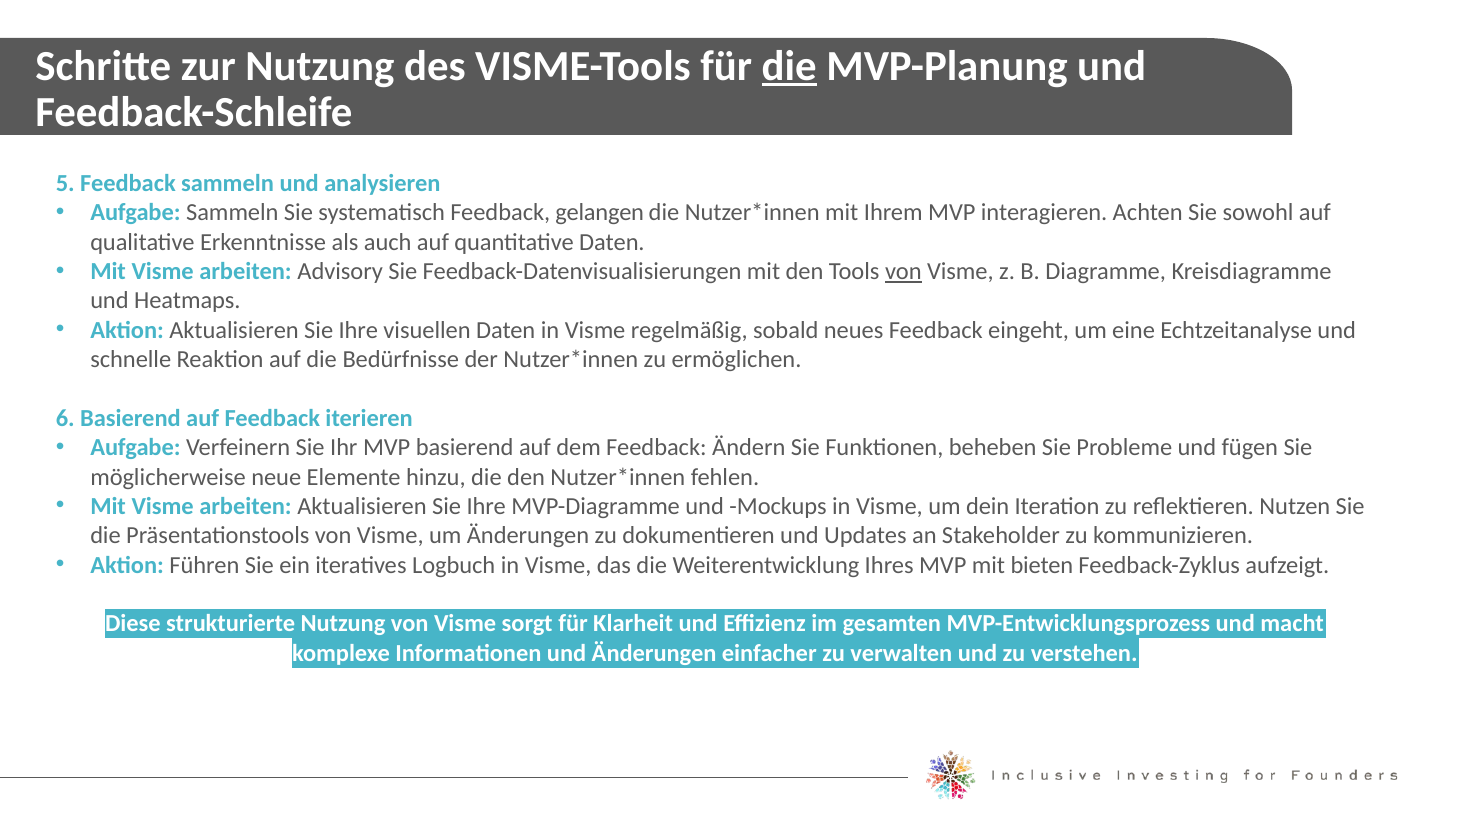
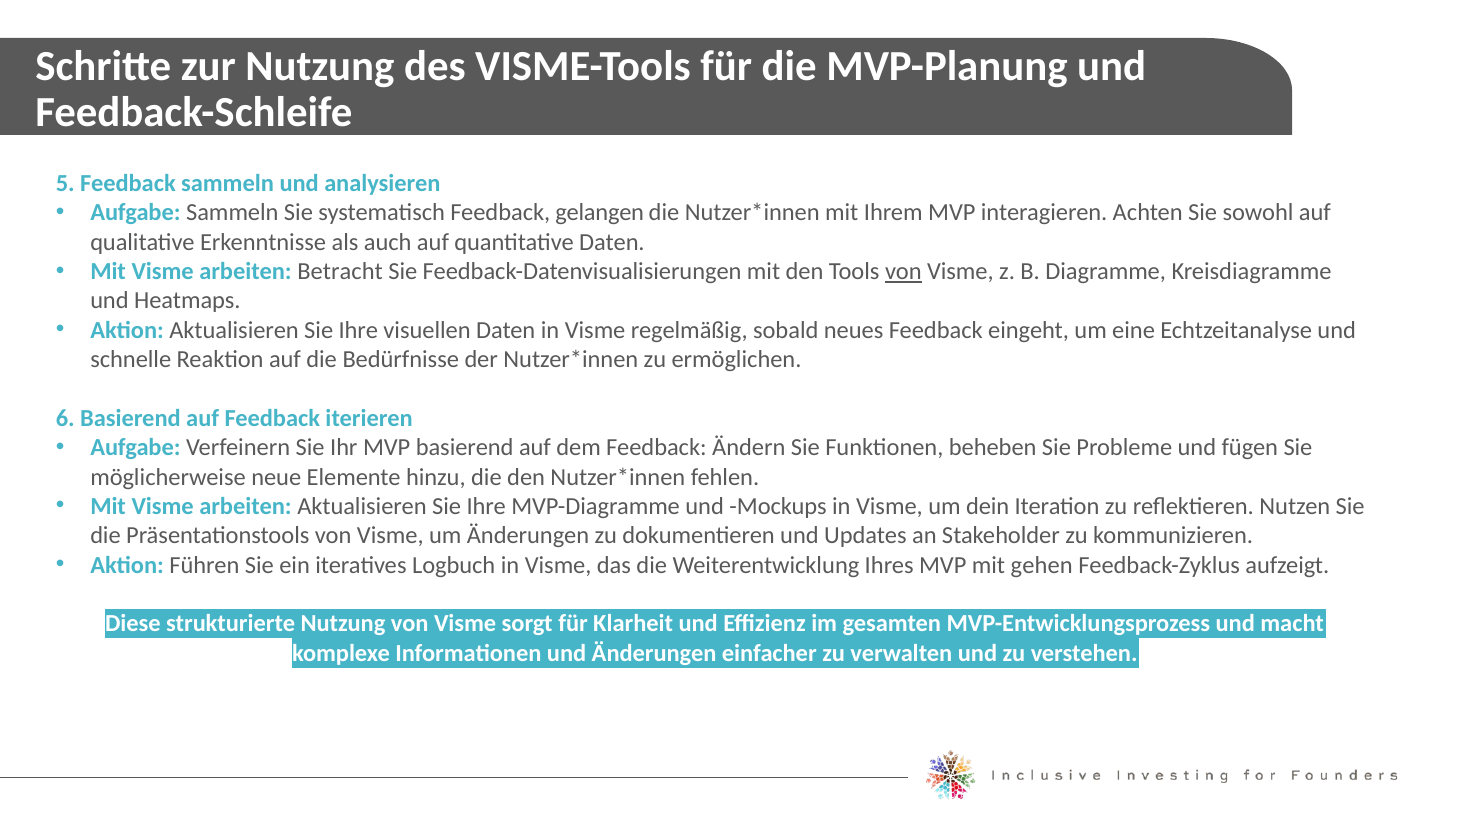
die underline: present -> none (789, 66)
Advisory: Advisory -> Betracht (340, 272)
bieten: bieten -> gehen (1042, 565)
